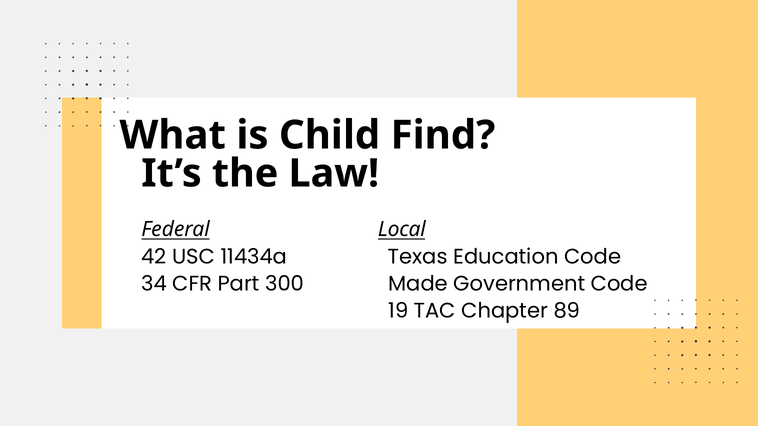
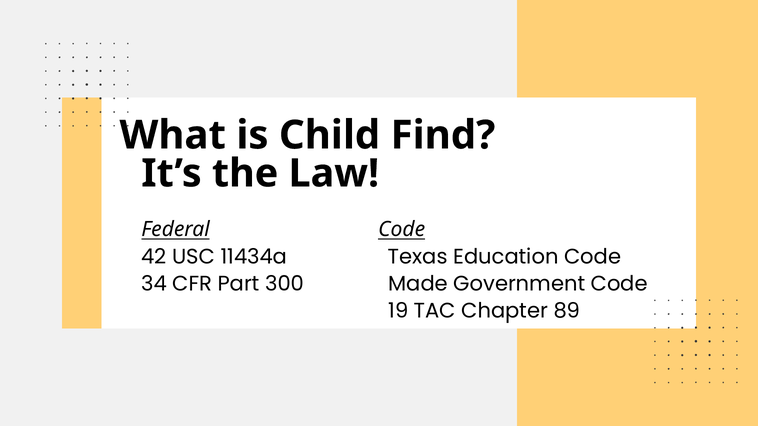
Federal Local: Local -> Code (402, 230)
